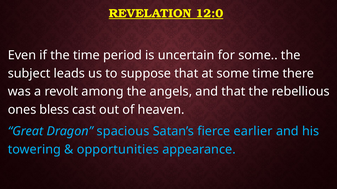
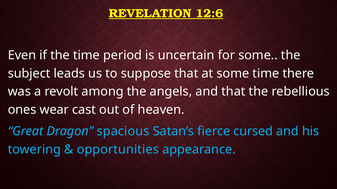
12:0: 12:0 -> 12:6 (209, 14)
bless: bless -> wear (54, 110)
earlier: earlier -> cursed (253, 132)
